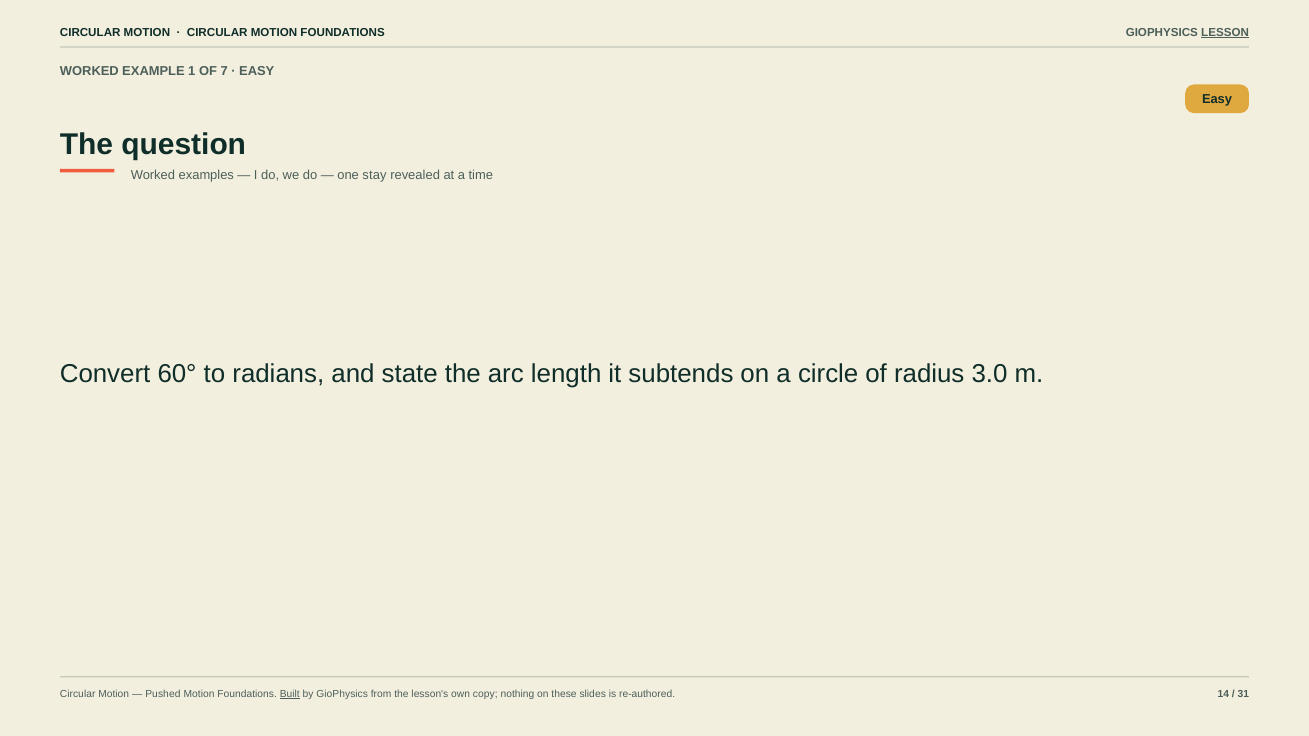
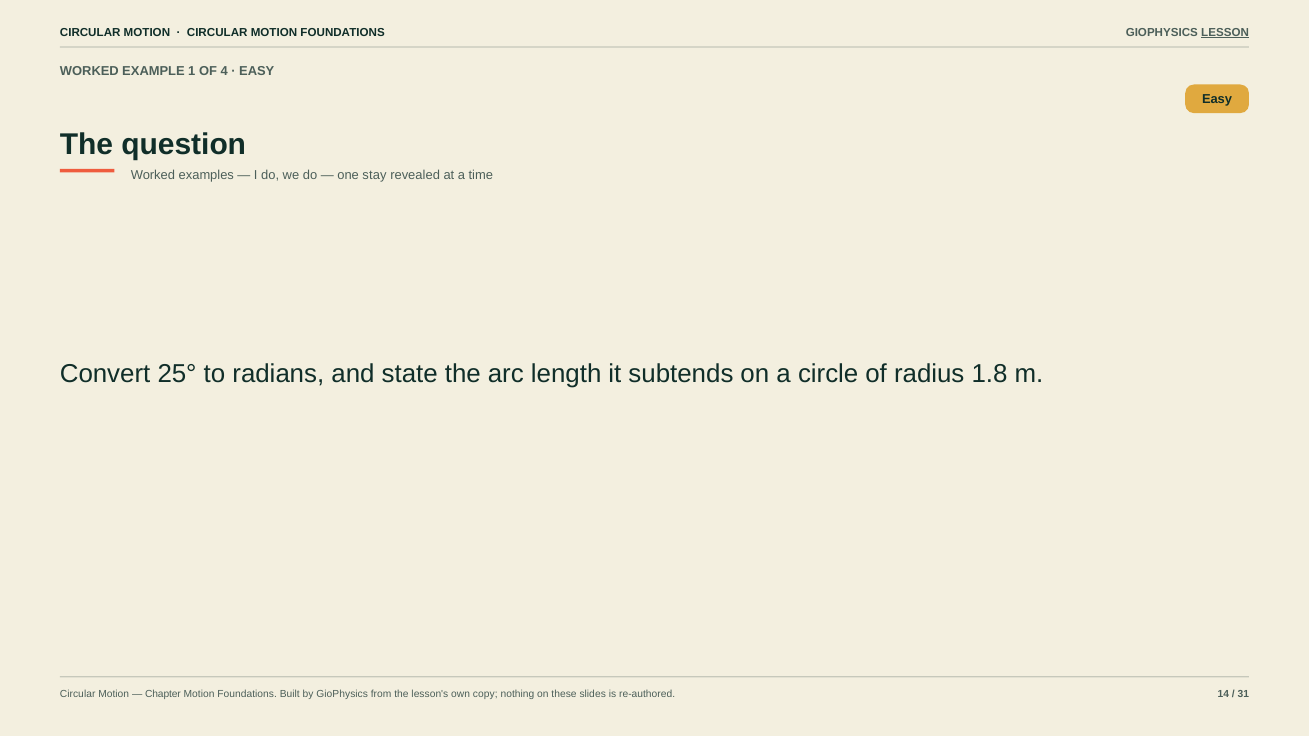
7: 7 -> 4 (224, 71)
60°: 60° -> 25° (177, 374)
3.0: 3.0 -> 1.8 (990, 374)
Pushed: Pushed -> Chapter (163, 694)
Built underline: present -> none (290, 694)
